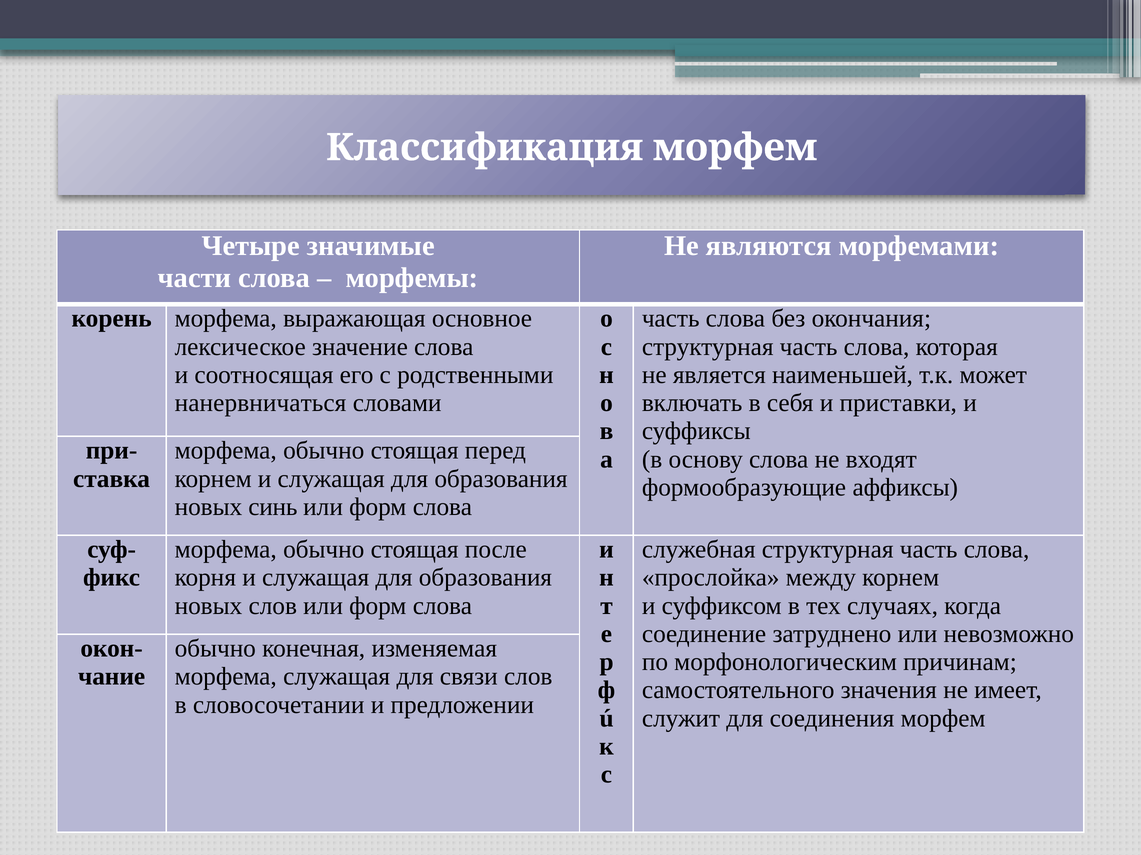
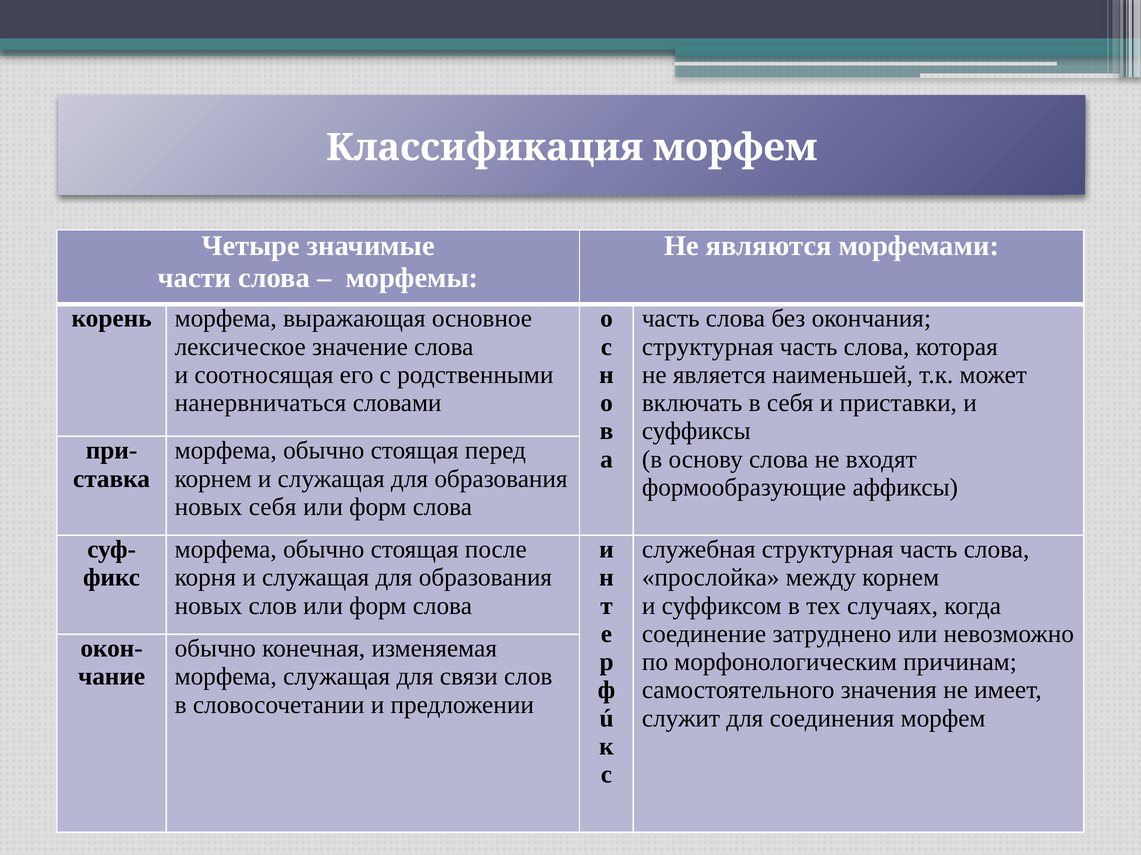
новых синь: синь -> себя (273, 507)
